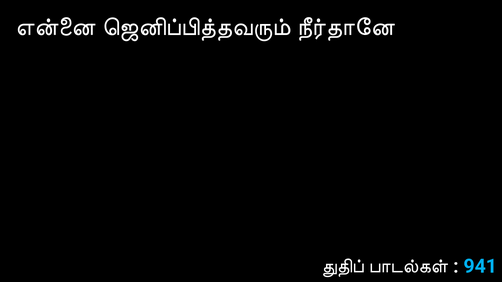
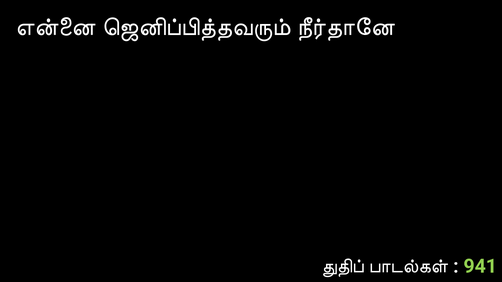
941 colour: light blue -> light green (480, 267)
